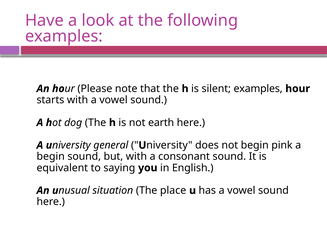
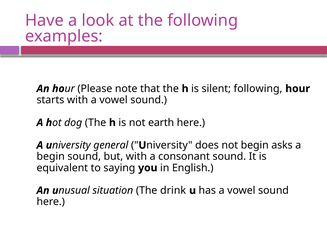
silent examples: examples -> following (258, 88)
pink: pink -> asks (282, 145)
place: place -> drink (173, 190)
